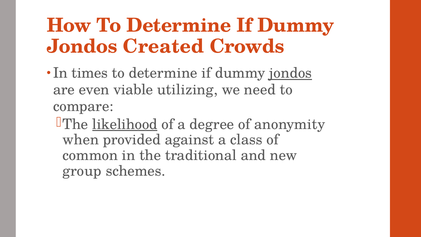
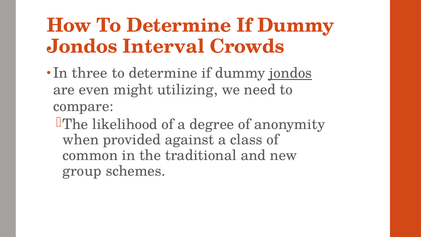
Created: Created -> Interval (164, 46)
times: times -> three (90, 73)
viable: viable -> might (133, 90)
likelihood underline: present -> none (125, 124)
